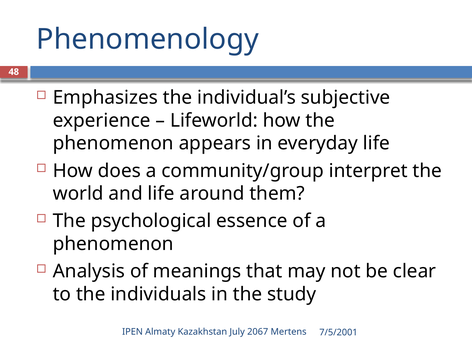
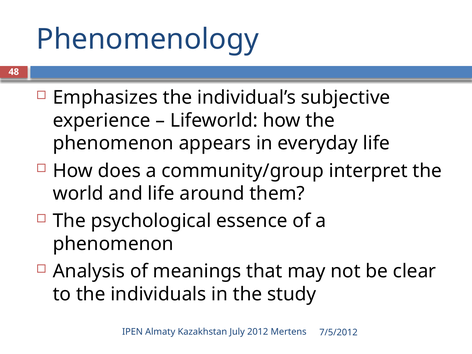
2067: 2067 -> 2012 (258, 332)
7/5/2001: 7/5/2001 -> 7/5/2012 (338, 333)
